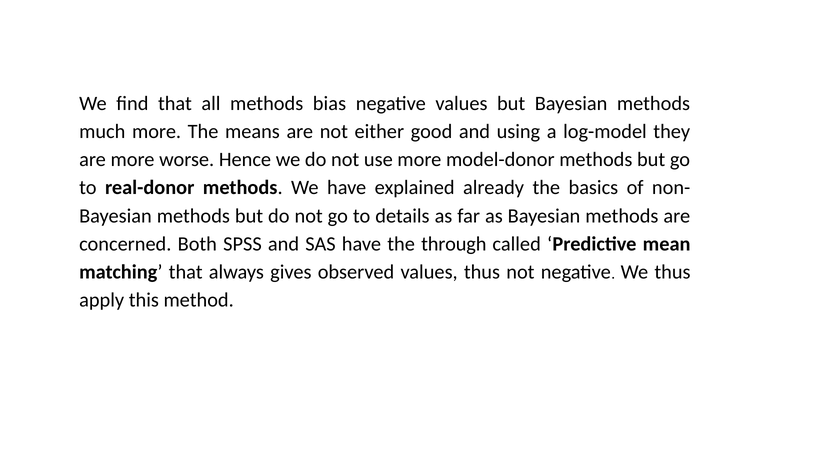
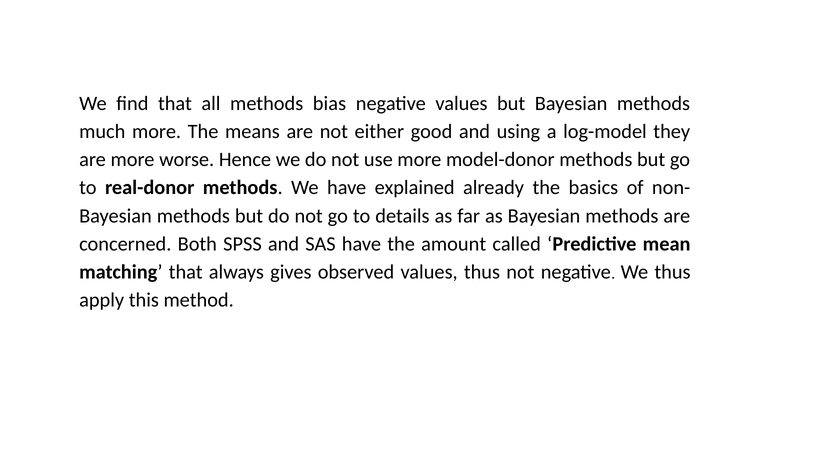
through: through -> amount (454, 244)
